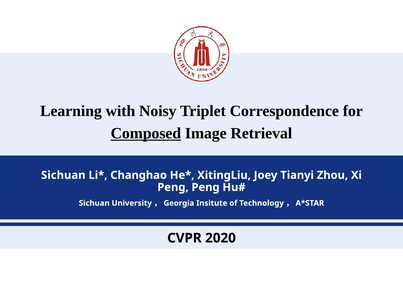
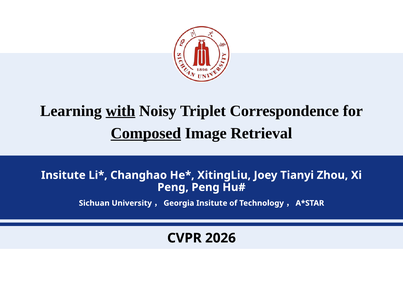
with underline: none -> present (120, 111)
Sichuan: Sichuan -> Insitute (63, 175)
2020: 2020 -> 2026 (220, 238)
